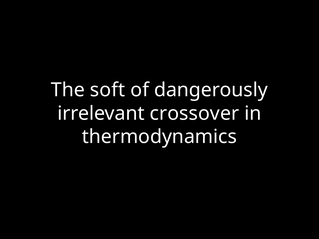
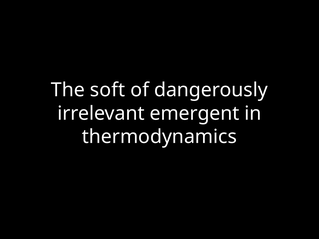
crossover: crossover -> emergent (195, 113)
